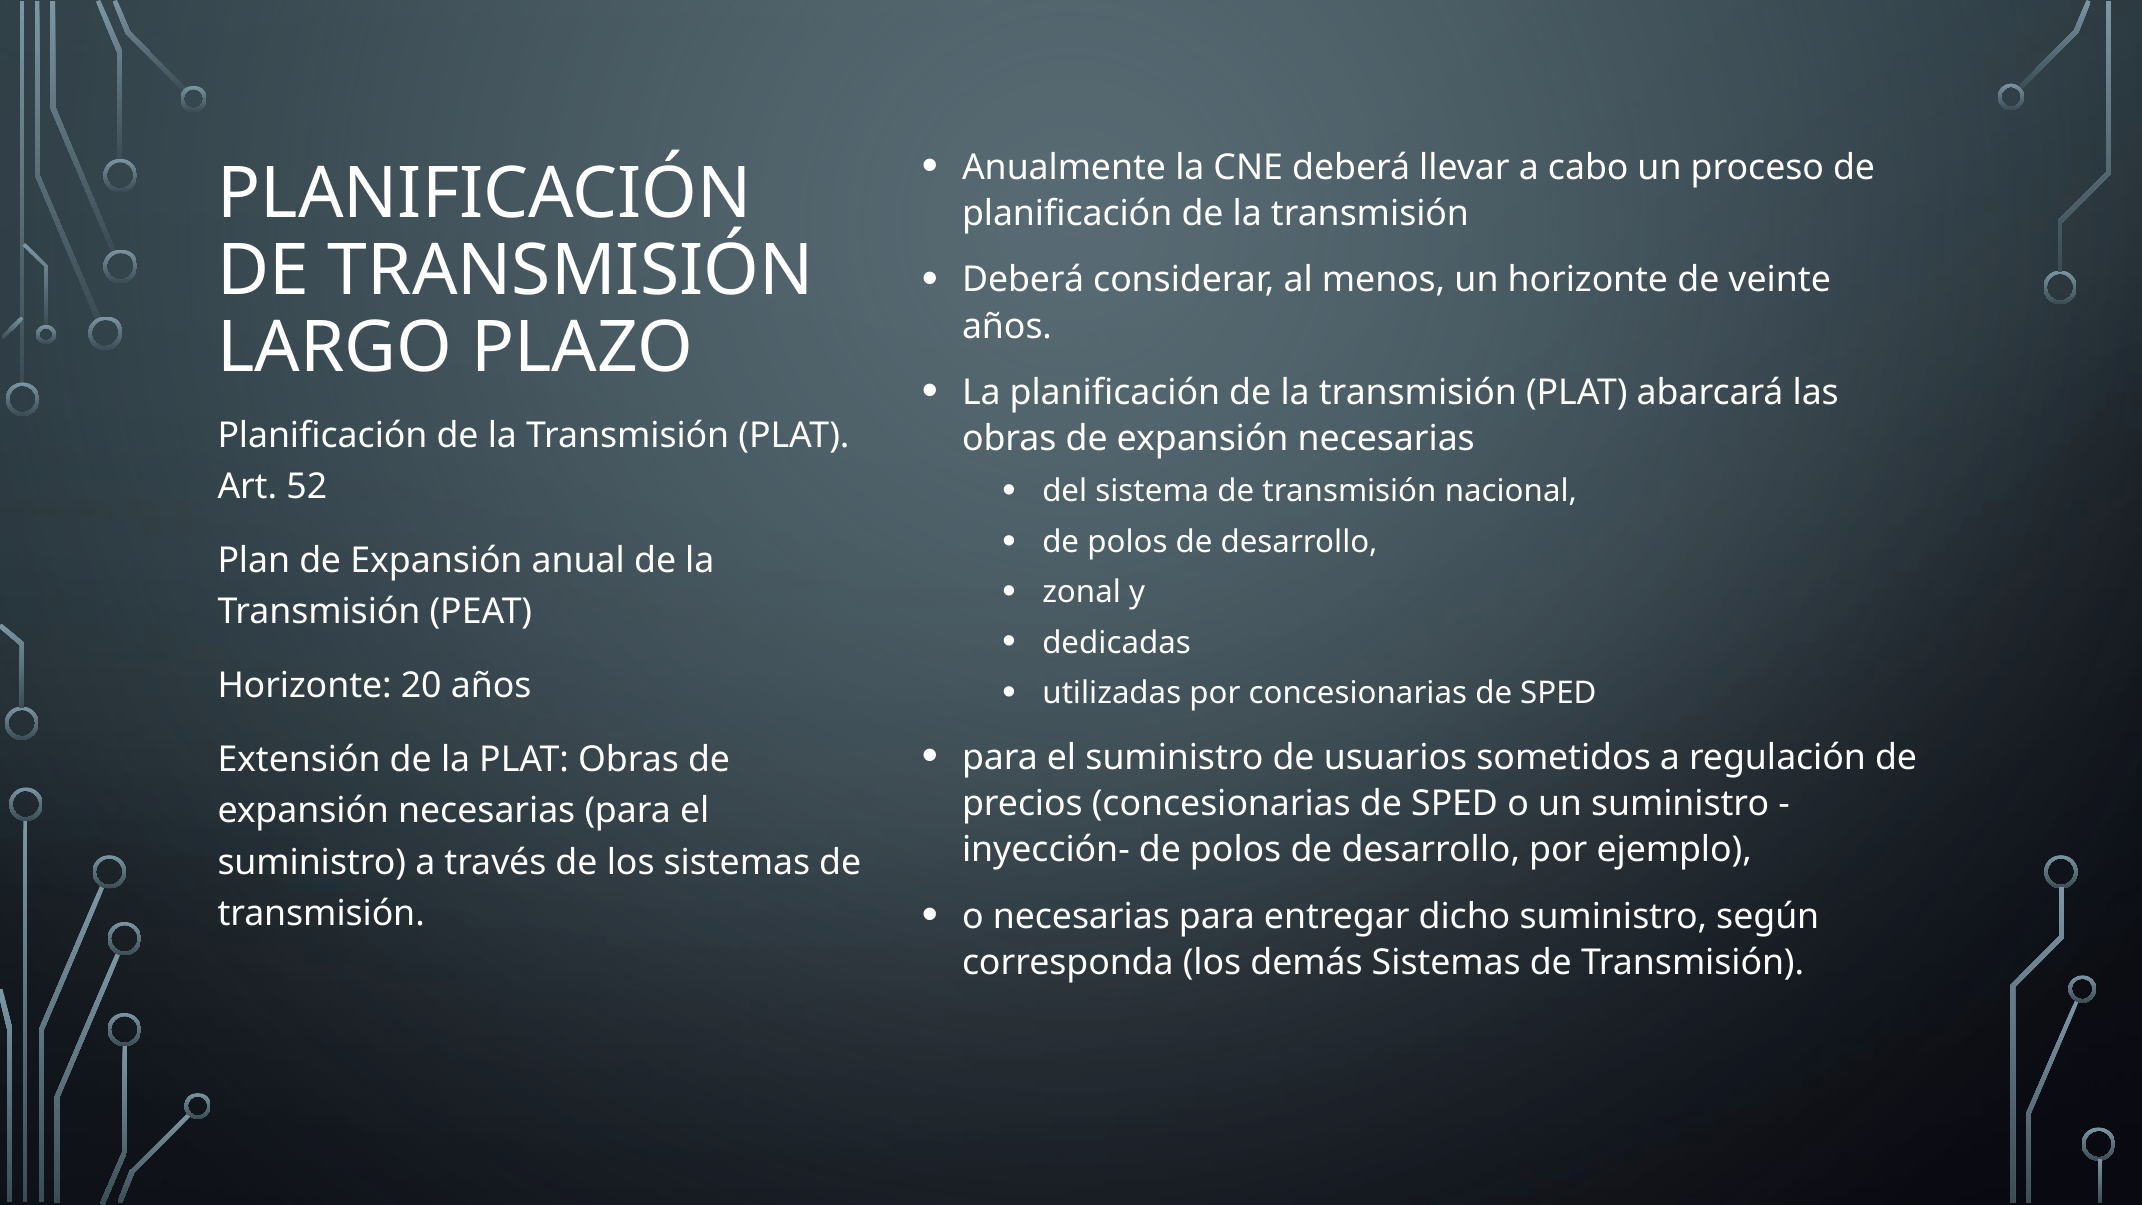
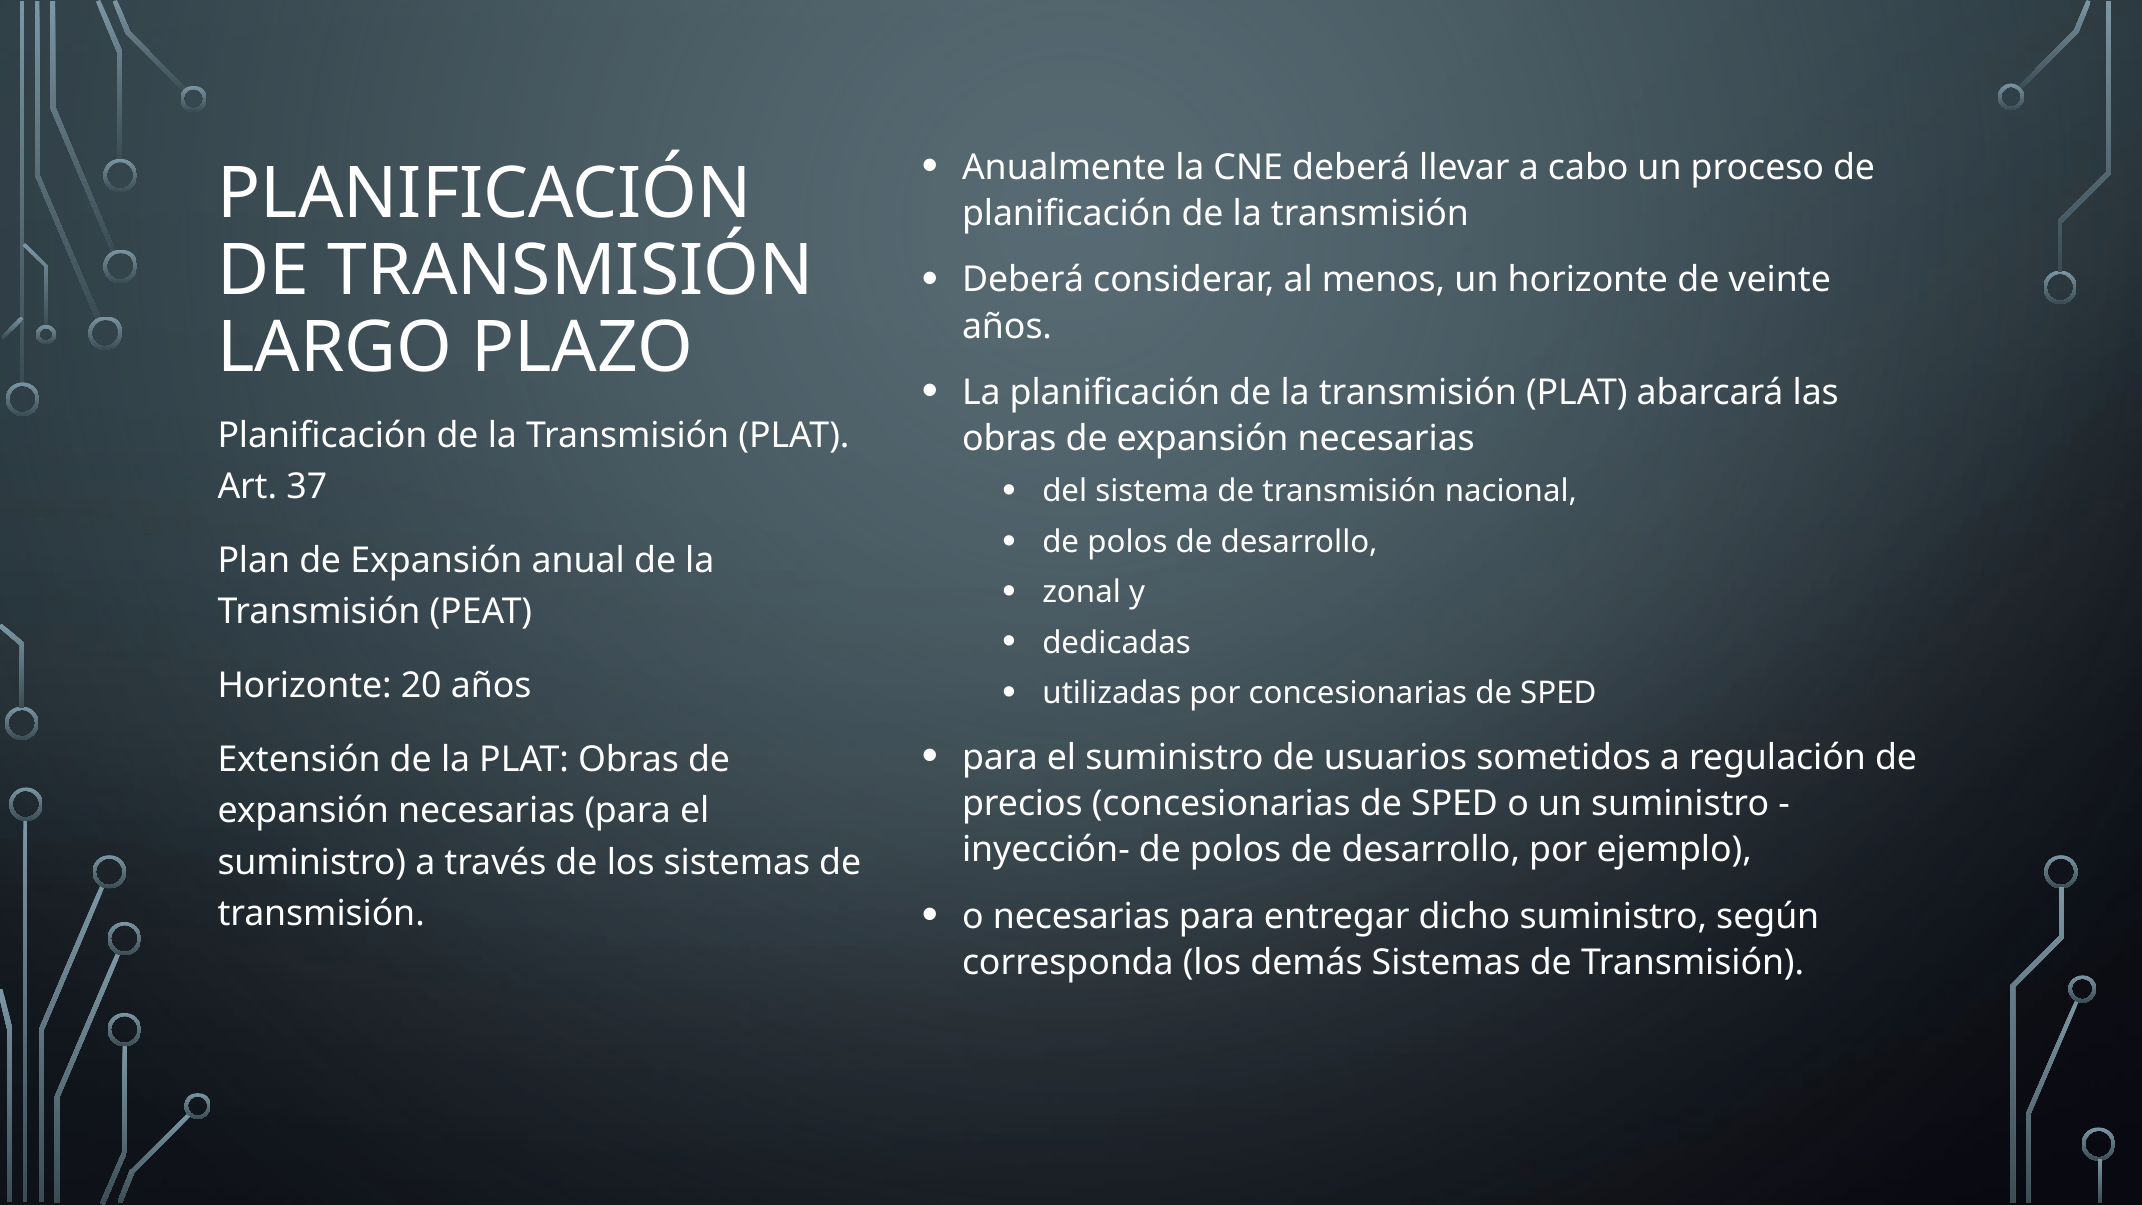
52: 52 -> 37 (307, 487)
